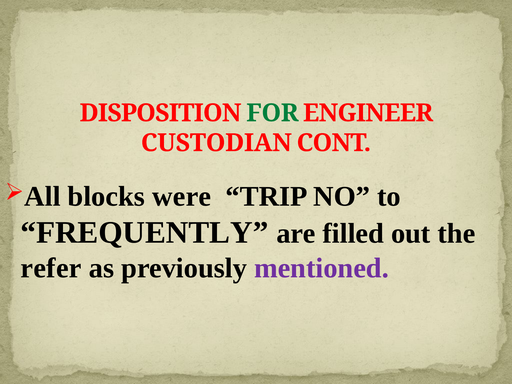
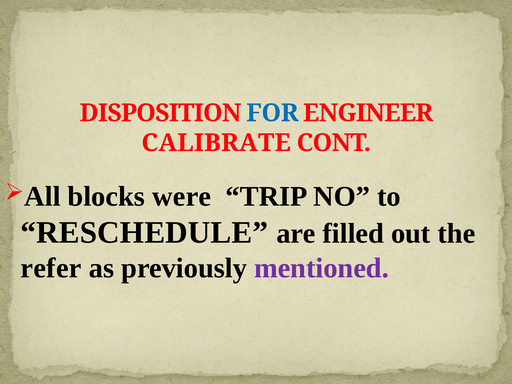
FOR colour: green -> blue (272, 113)
CUSTODIAN: CUSTODIAN -> CALIBRATE (216, 143)
FREQUENTLY: FREQUENTLY -> RESCHEDULE (144, 233)
